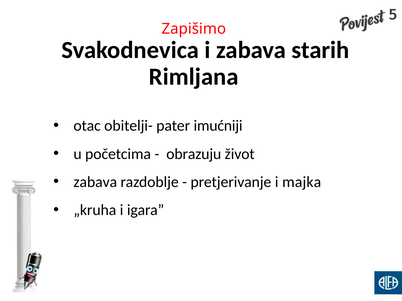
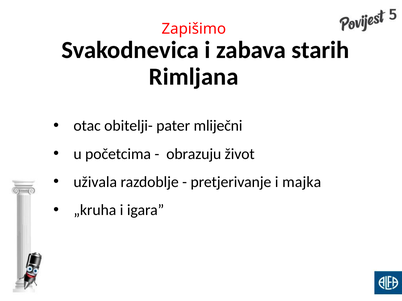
imućniji: imućniji -> mliječni (218, 126)
zabava: zabava -> uživala (95, 182)
